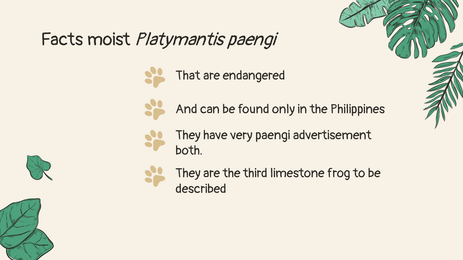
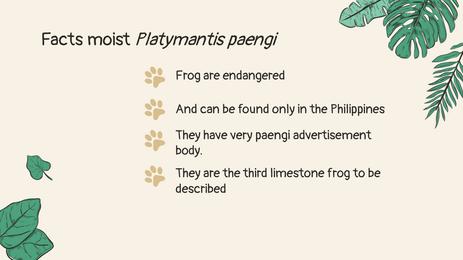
That: That -> Frog (188, 76)
both: both -> body (189, 151)
